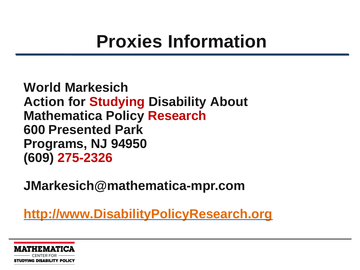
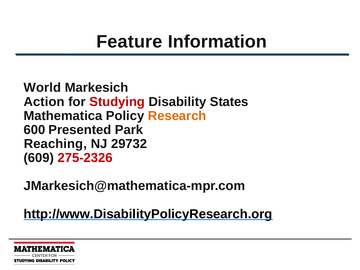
Proxies: Proxies -> Feature (129, 42)
About: About -> States (229, 102)
Research colour: red -> orange (177, 116)
Programs: Programs -> Reaching (55, 144)
94950: 94950 -> 29732 (129, 144)
http://www.DisabilityPolicyResearch.org colour: orange -> black (148, 214)
